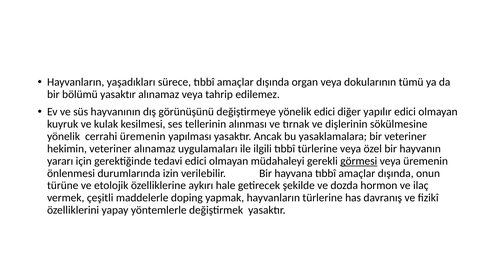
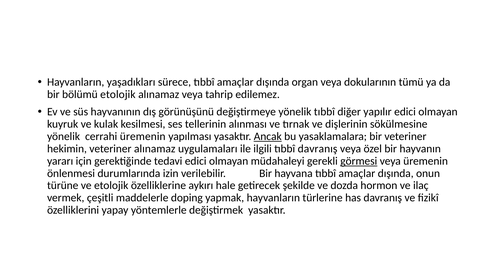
bölümü yasaktır: yasaktır -> etolojik (118, 94)
yönelik edici: edici -> tıbbî (324, 112)
Ancak underline: none -> present (268, 136)
tıbbî türlerine: türlerine -> davranış (318, 149)
